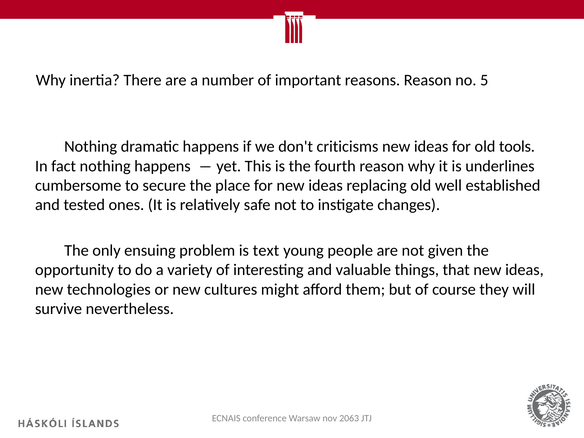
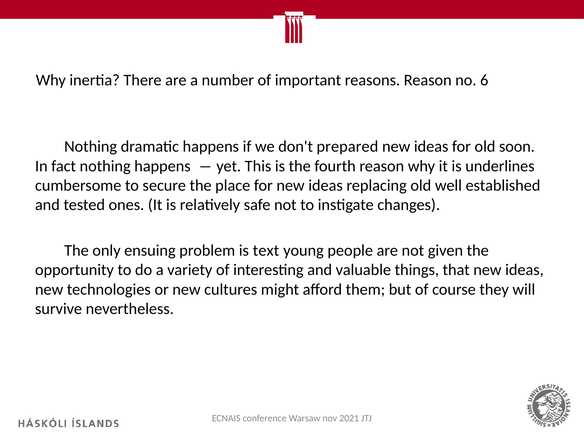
5: 5 -> 6 (484, 80)
criticisms: criticisms -> prepared (347, 147)
tools: tools -> soon (517, 147)
2063: 2063 -> 2021 (349, 418)
